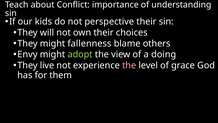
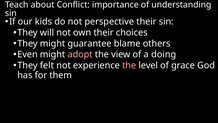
fallenness: fallenness -> guarantee (90, 43)
Envy: Envy -> Even (28, 54)
adopt colour: light green -> pink (80, 54)
live: live -> felt (47, 65)
